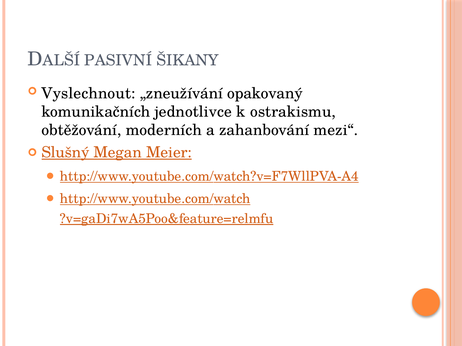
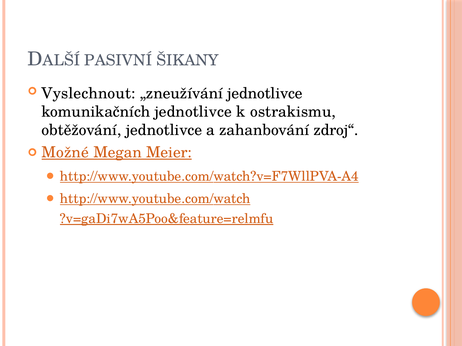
„zneužívání opakovaný: opakovaný -> jednotlivce (265, 93)
obtěžování moderních: moderních -> jednotlivce (164, 130)
mezi“: mezi“ -> zdroj“ (336, 130)
Slušný: Slušný -> Možné (65, 153)
